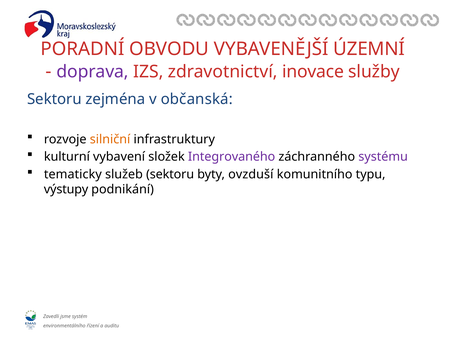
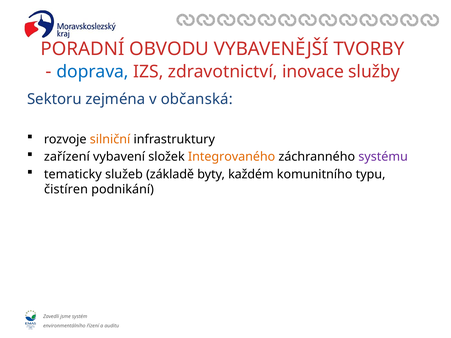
ÚZEMNÍ: ÚZEMNÍ -> TVORBY (369, 49)
doprava colour: purple -> blue (93, 72)
kulturní: kulturní -> zařízení (67, 157)
Integrovaného colour: purple -> orange (232, 157)
služeb sektoru: sektoru -> základě (170, 174)
ovzduší: ovzduší -> každém (251, 174)
výstupy: výstupy -> čistíren (66, 189)
